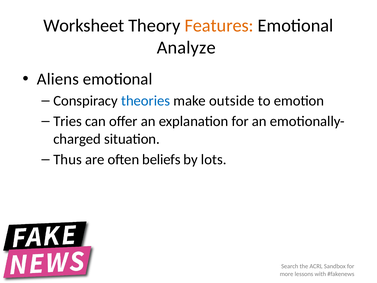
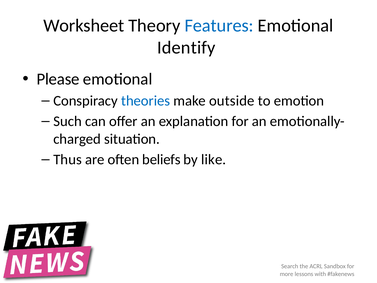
Features colour: orange -> blue (219, 25)
Analyze: Analyze -> Identify (186, 47)
Aliens: Aliens -> Please (58, 79)
Tries: Tries -> Such (68, 121)
lots: lots -> like (214, 159)
